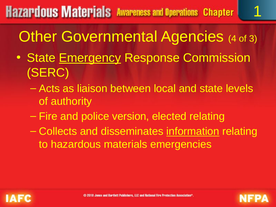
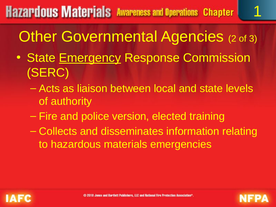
4: 4 -> 2 (232, 39)
elected relating: relating -> training (207, 116)
information underline: present -> none (193, 131)
